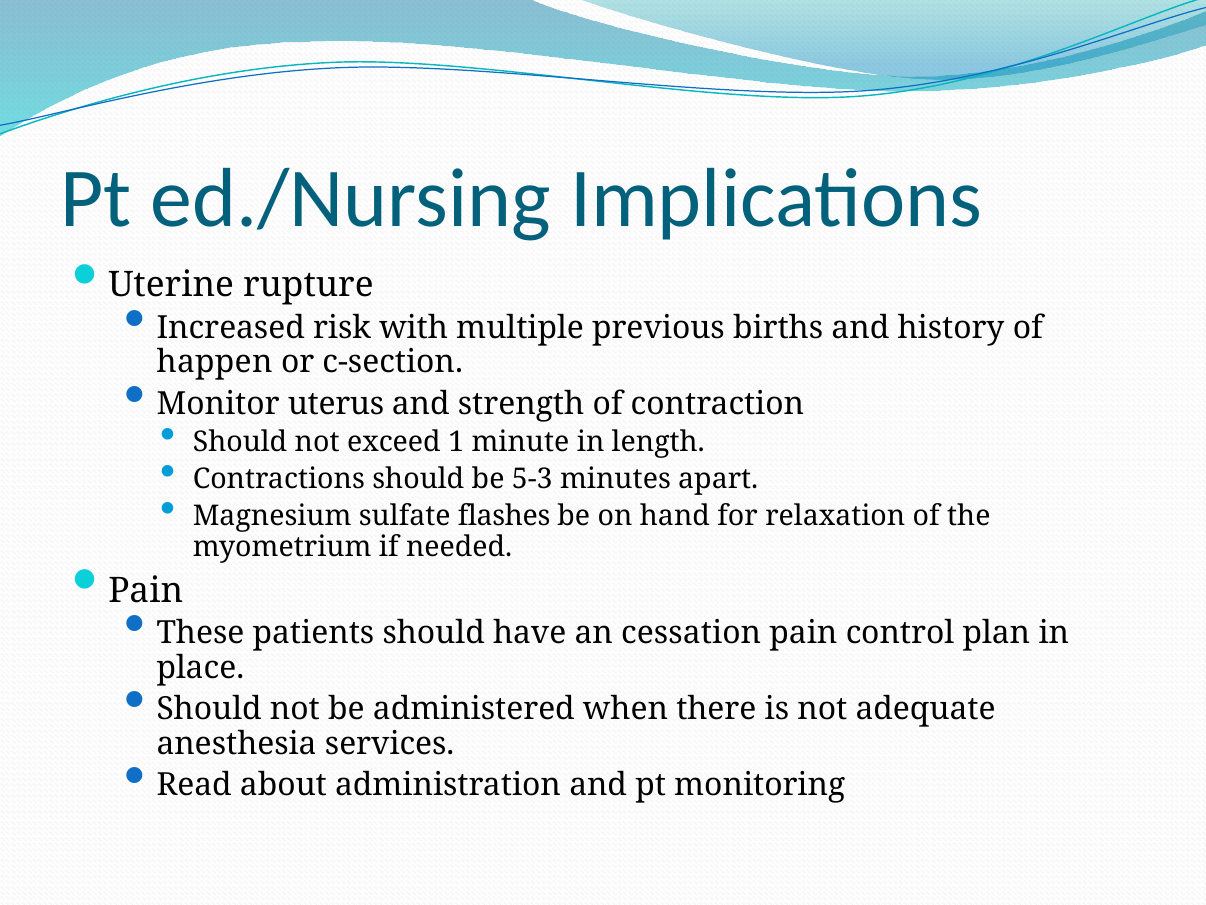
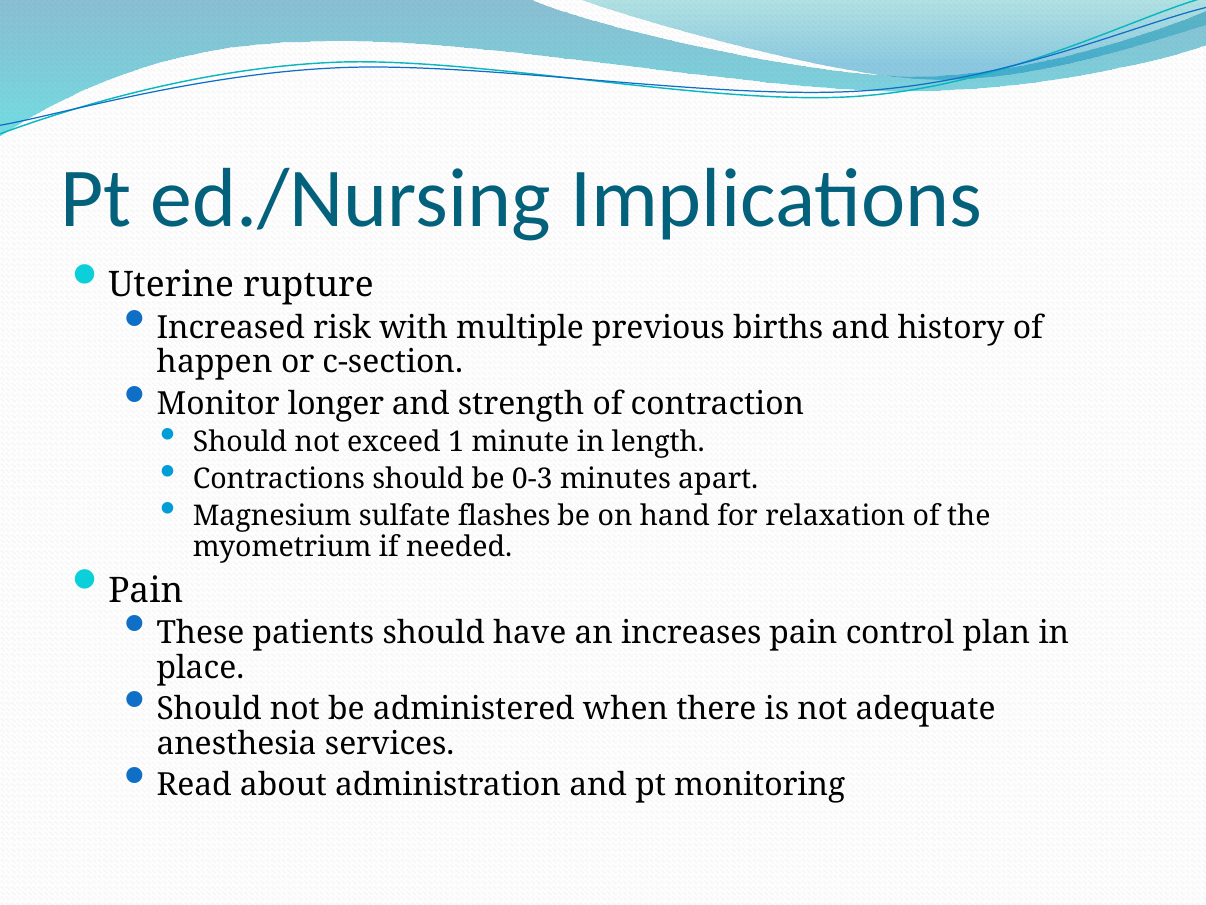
uterus: uterus -> longer (336, 404)
5-3: 5-3 -> 0-3 (532, 479)
cessation: cessation -> increases (691, 633)
